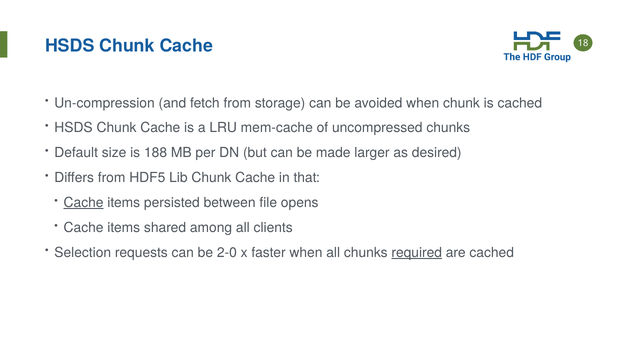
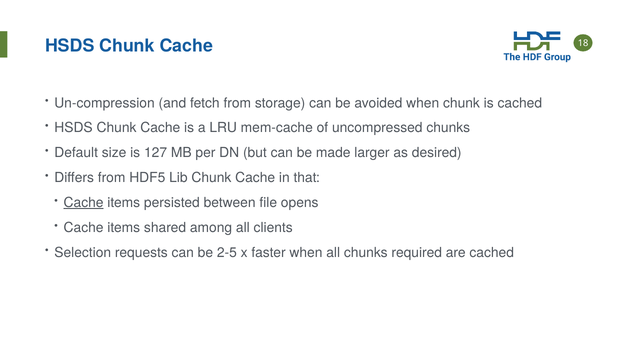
188: 188 -> 127 (156, 153)
2-0: 2-0 -> 2-5 (227, 252)
required underline: present -> none (417, 252)
